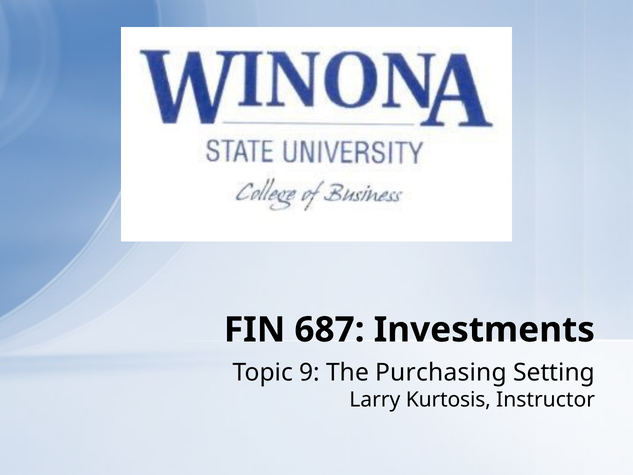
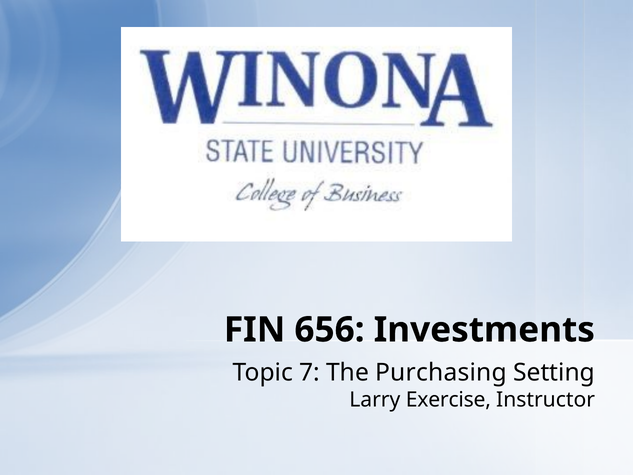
687: 687 -> 656 (329, 330)
9: 9 -> 7 (310, 372)
Kurtosis: Kurtosis -> Exercise (448, 399)
